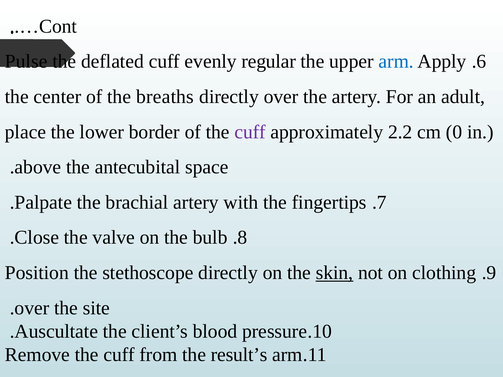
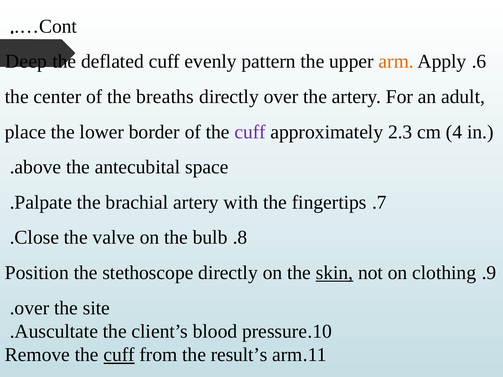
Pulse: Pulse -> Deep (26, 62)
regular: regular -> pattern (269, 62)
arm colour: blue -> orange (396, 62)
2.2: 2.2 -> 2.3 (400, 132)
0: 0 -> 4 (454, 132)
cuff underline: none -> present (119, 355)
